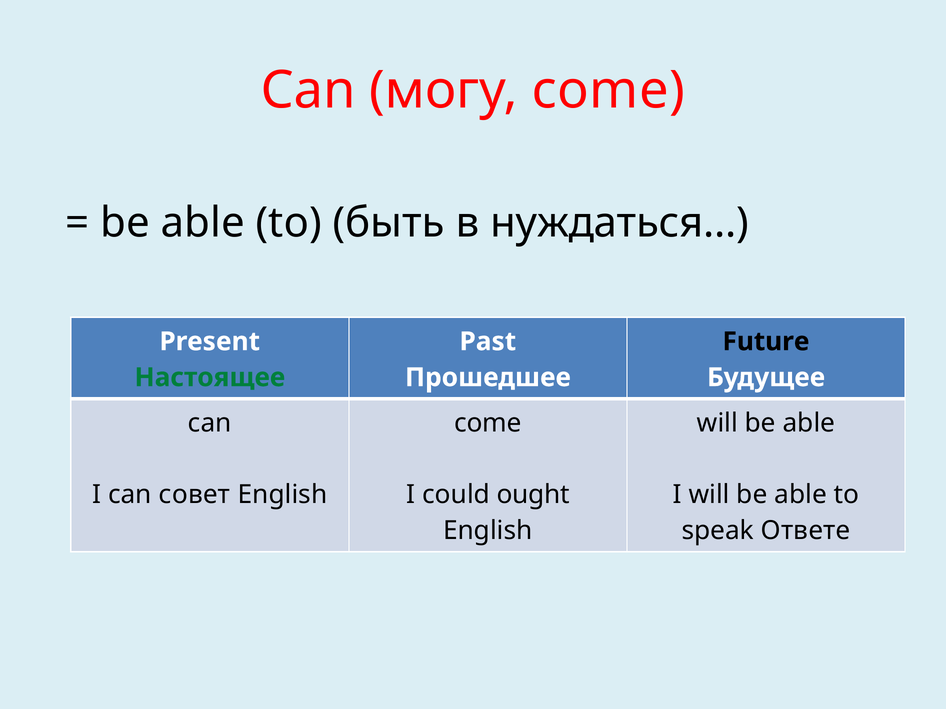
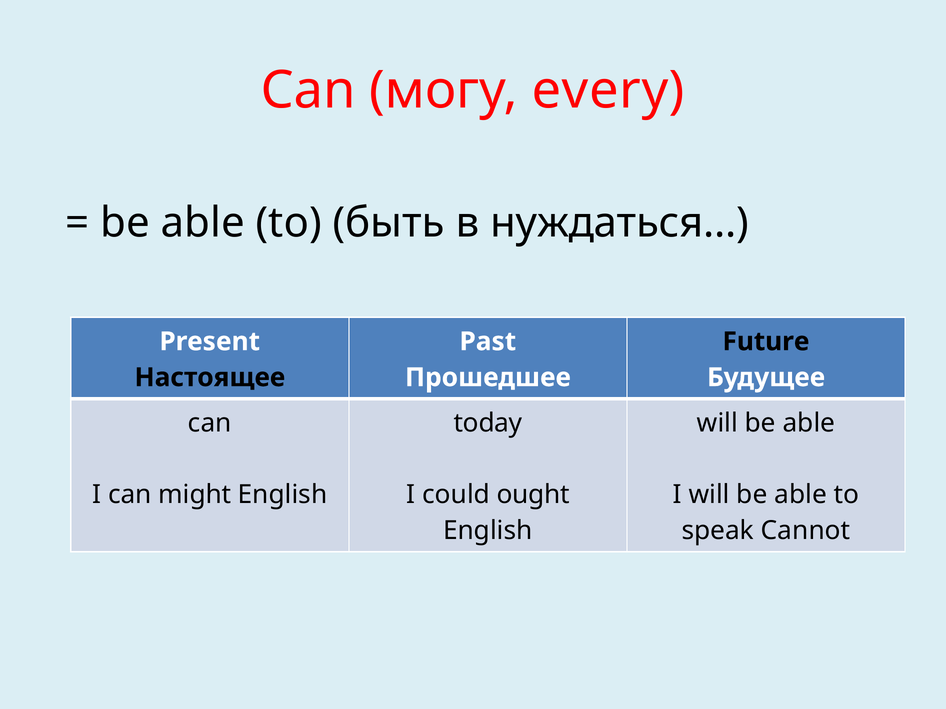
могу come: come -> every (608, 91)
Настоящее colour: green -> black (210, 378)
come: come -> today (488, 423)
совет: совет -> might (195, 495)
Ответе: Ответе -> Cannot (806, 531)
